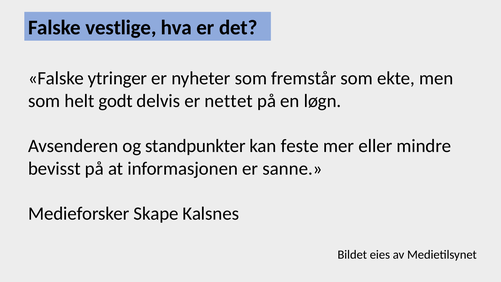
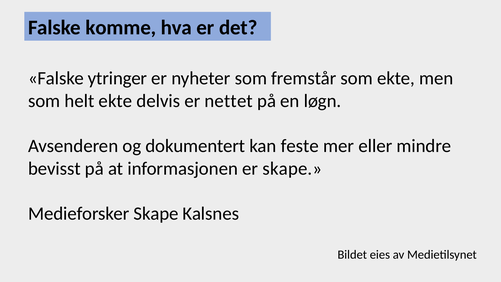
vestlige: vestlige -> komme (121, 28)
helt godt: godt -> ekte (115, 101)
standpunkter: standpunkter -> dokumentert (195, 146)
er sanne: sanne -> skape (292, 169)
